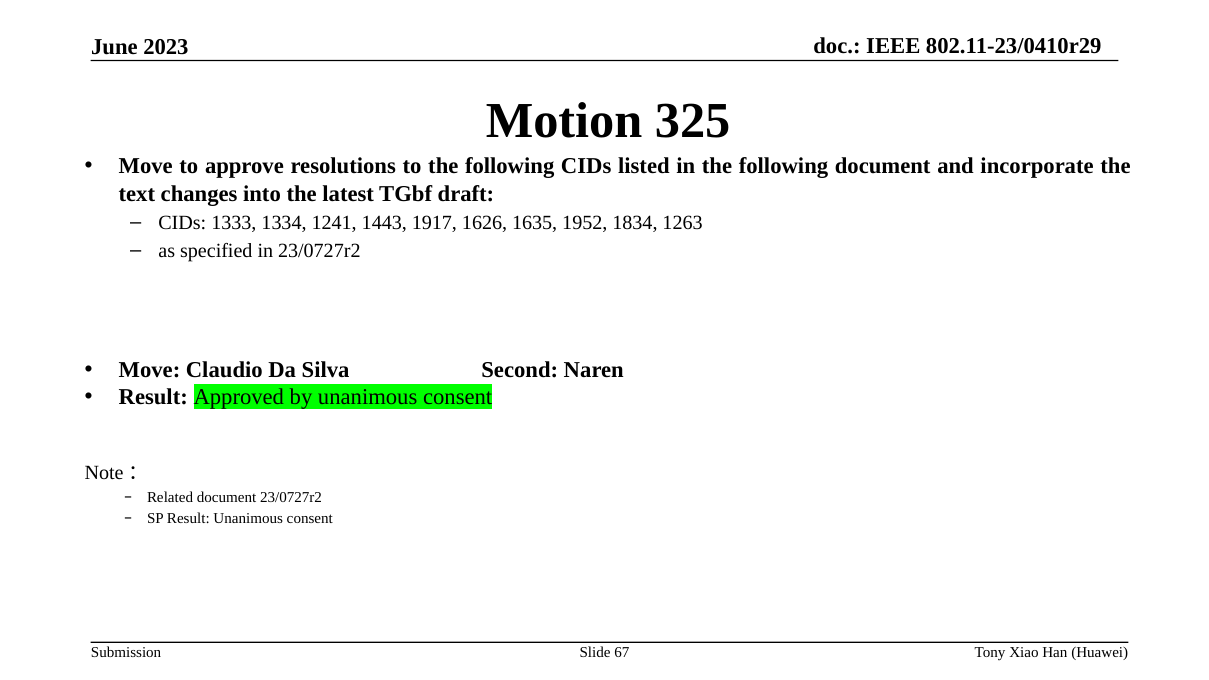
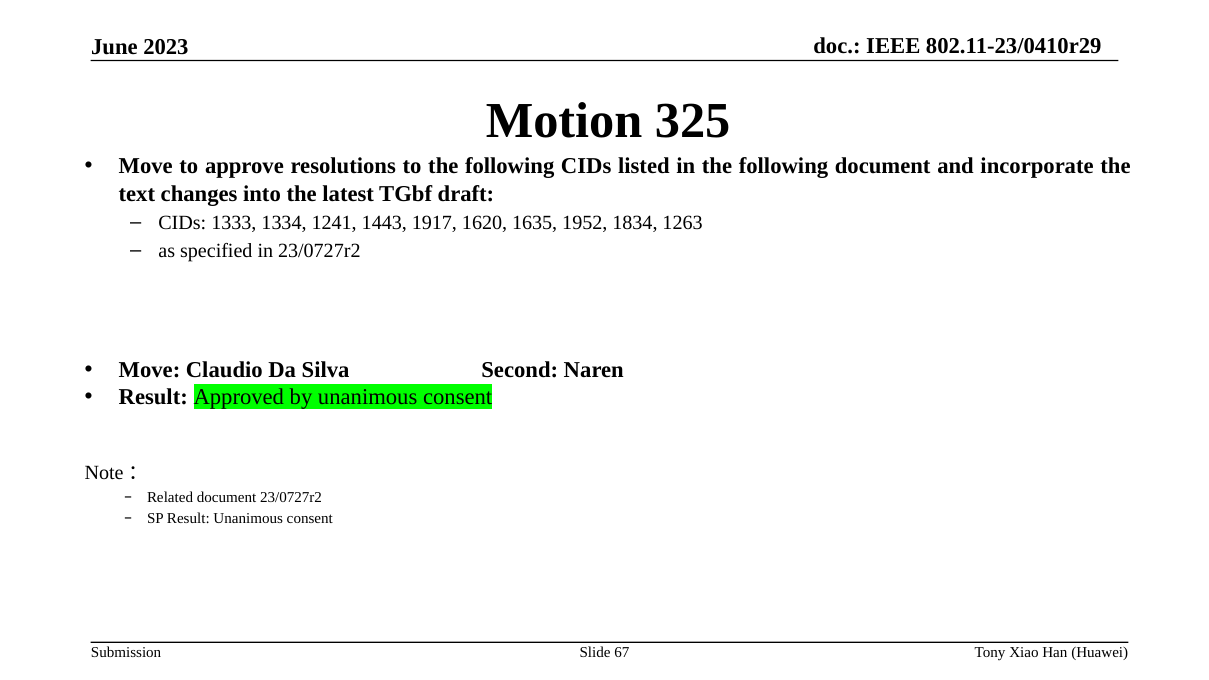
1626: 1626 -> 1620 (485, 223)
